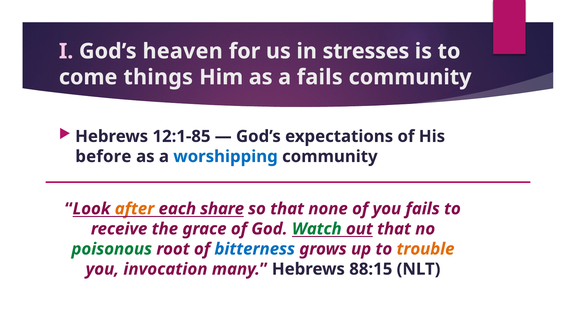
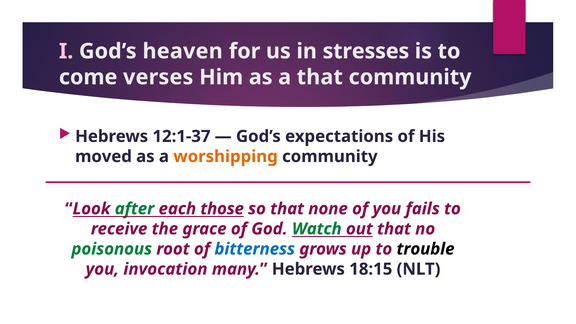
things: things -> verses (158, 77)
a fails: fails -> that (320, 77)
12:1-85: 12:1-85 -> 12:1-37 (181, 136)
before: before -> moved (103, 157)
worshipping colour: blue -> orange (226, 157)
after colour: orange -> green (135, 209)
share: share -> those (222, 209)
trouble colour: orange -> black (426, 249)
88:15: 88:15 -> 18:15 (371, 269)
